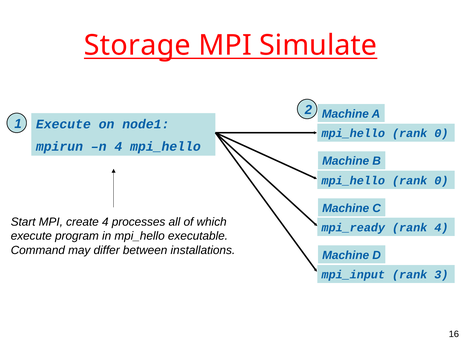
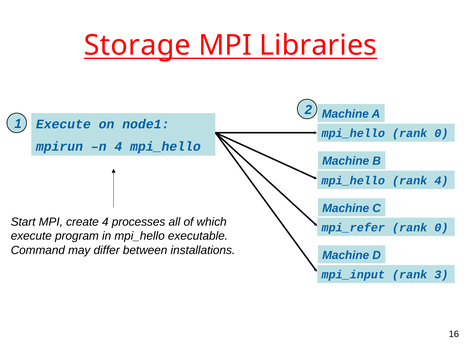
Simulate: Simulate -> Libraries (318, 45)
0: 0 -> 4 (441, 180)
mpi_ready: mpi_ready -> mpi_refer (353, 227)
4: 4 -> 0 (441, 227)
